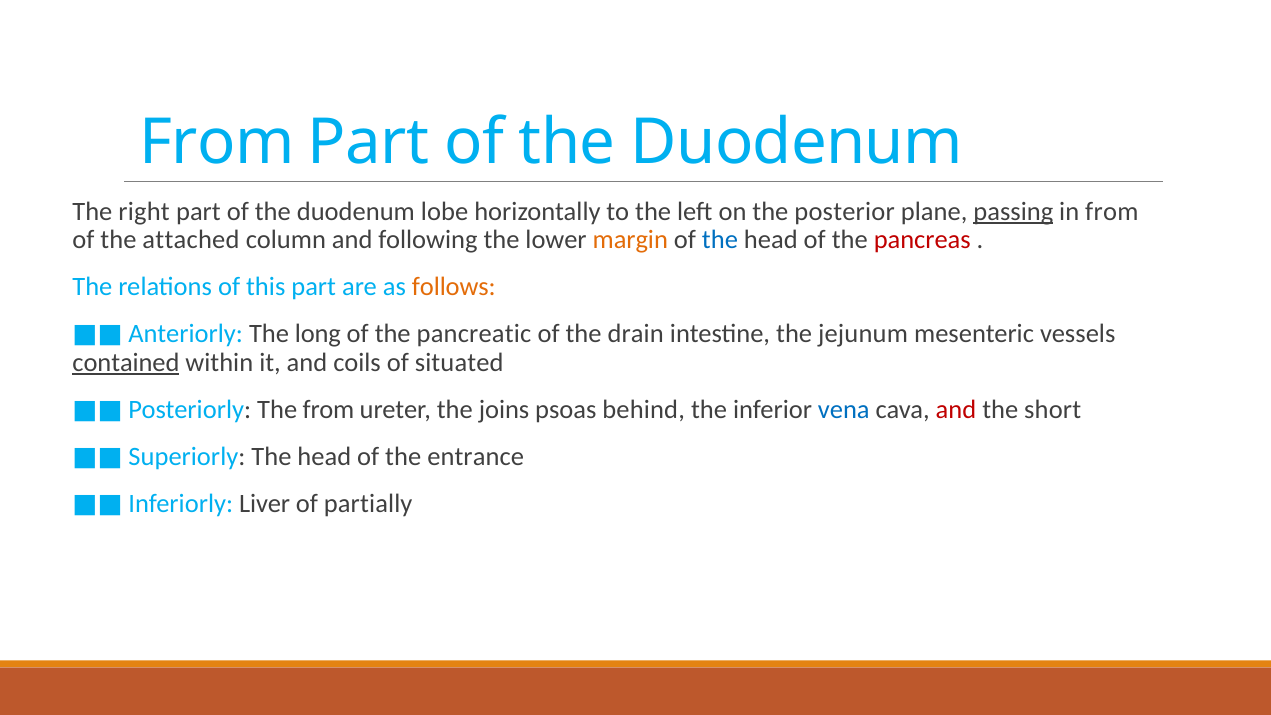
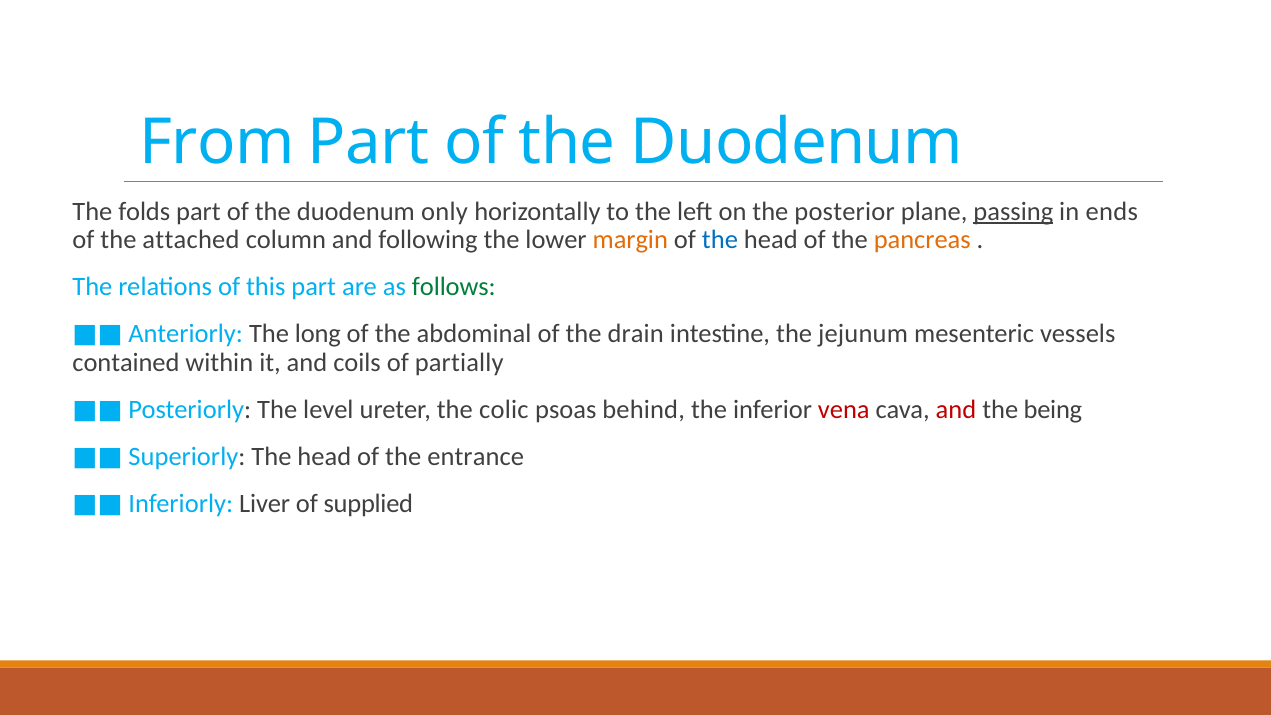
right: right -> folds (144, 211)
lobe: lobe -> only (444, 211)
in from: from -> ends (1112, 211)
pancreas colour: red -> orange (922, 240)
follows colour: orange -> green (454, 287)
pancreatic: pancreatic -> abdominal (474, 334)
contained underline: present -> none (126, 363)
situated: situated -> partially (459, 363)
The from: from -> level (328, 410)
joins: joins -> colic (504, 410)
vena colour: blue -> red (844, 410)
short: short -> being (1053, 410)
partially: partially -> supplied (368, 504)
